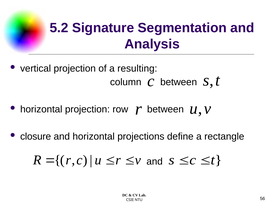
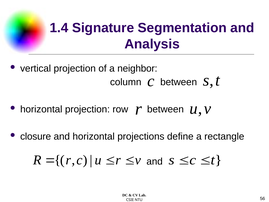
5.2: 5.2 -> 1.4 (59, 28)
resulting: resulting -> neighbor (137, 68)
